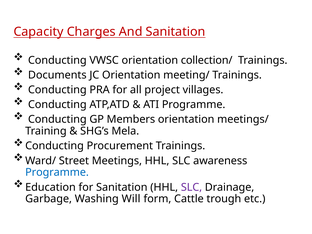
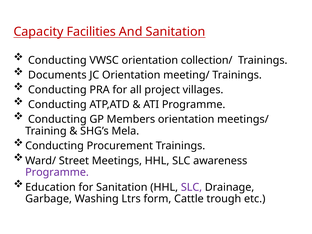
Charges: Charges -> Facilities (91, 32)
Programme colour: blue -> purple (57, 172)
Will: Will -> Ltrs (131, 199)
